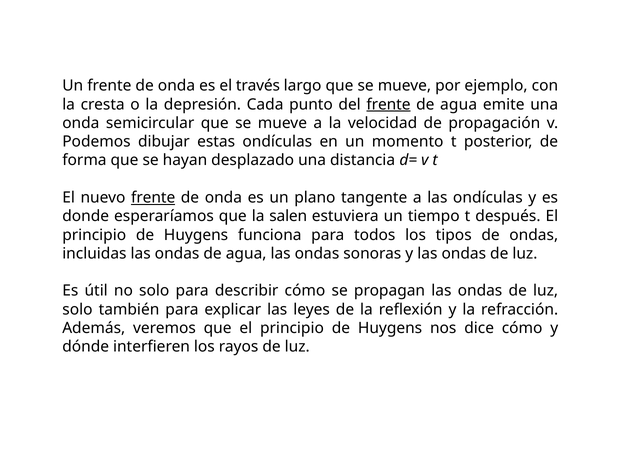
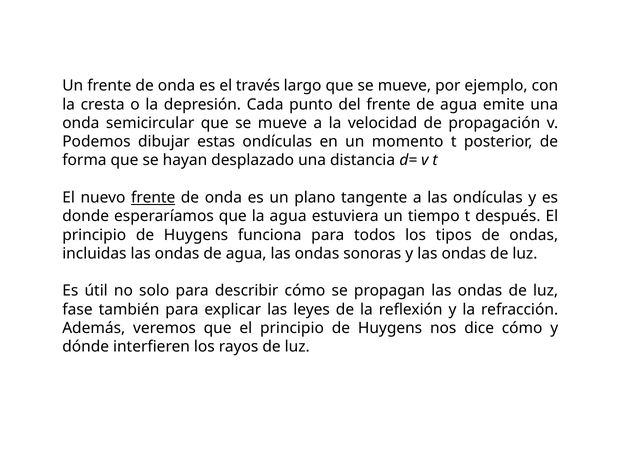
frente underline: present -> none (388, 104)
la salen: salen -> agua (288, 216)
solo: solo -> fase (77, 309)
